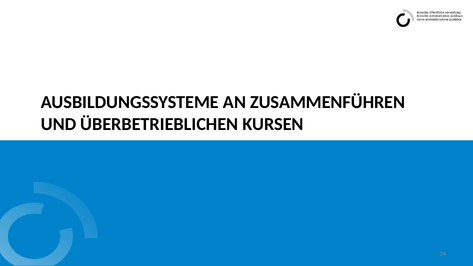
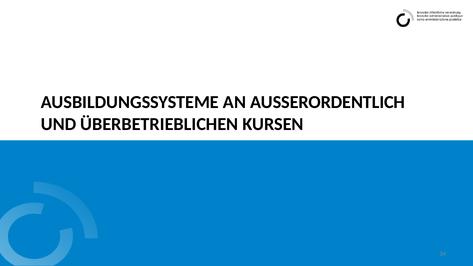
ZUSAMMENFÜHREN: ZUSAMMENFÜHREN -> AUSSERORDENTLICH (328, 102)
